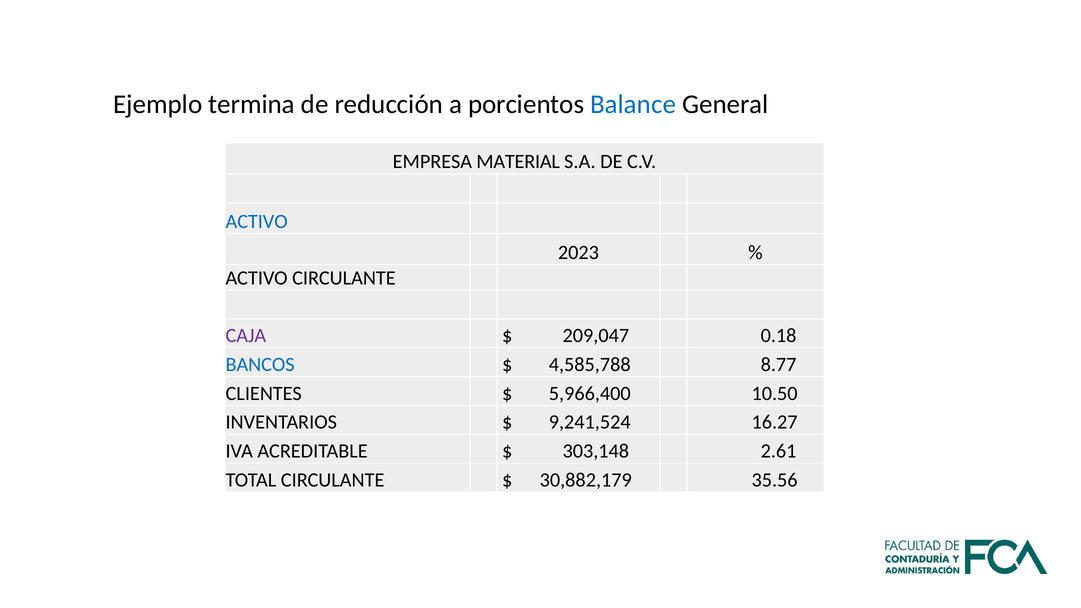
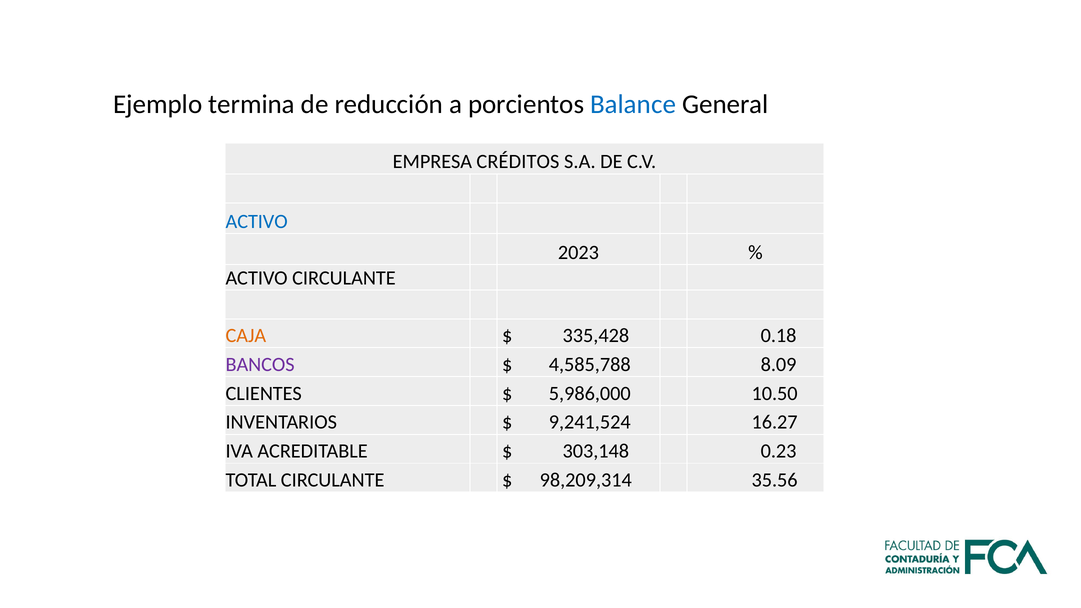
MATERIAL: MATERIAL -> CRÉDITOS (518, 162)
CAJA colour: purple -> orange (246, 336)
209,047: 209,047 -> 335,428 (596, 336)
BANCOS colour: blue -> purple (260, 365)
8.77: 8.77 -> 8.09 (779, 365)
5,966,400: 5,966,400 -> 5,986,000 (590, 393)
2.61: 2.61 -> 0.23 (779, 451)
30,882,179: 30,882,179 -> 98,209,314 (586, 480)
